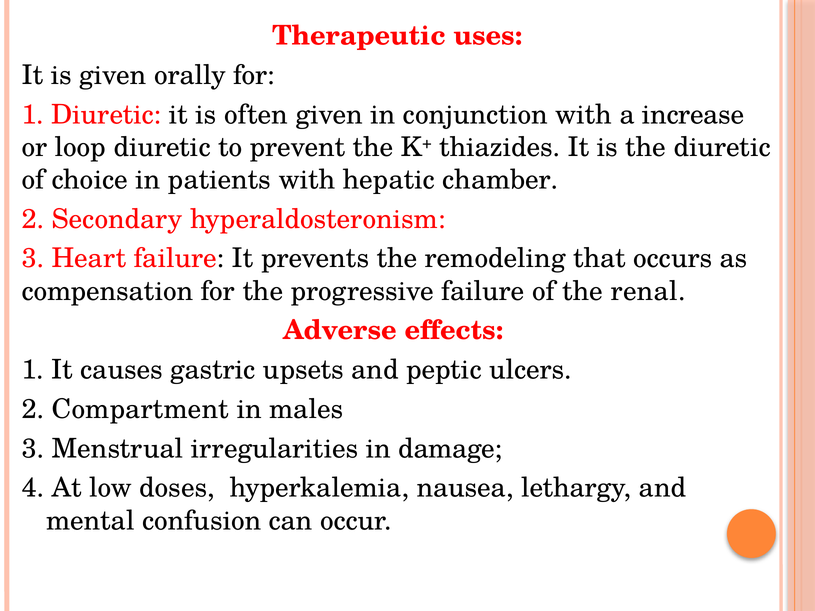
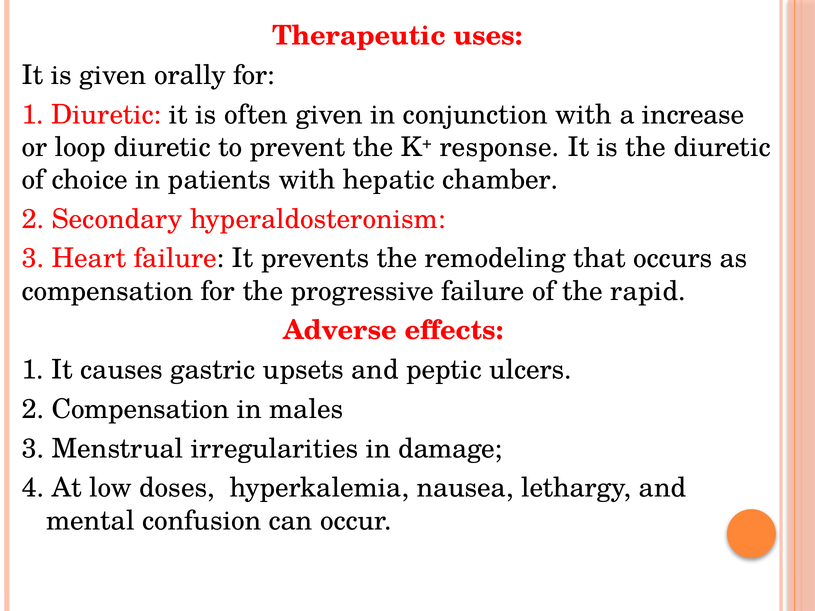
thiazides: thiazides -> response (500, 147)
renal: renal -> rapid (648, 291)
2 Compartment: Compartment -> Compensation (141, 409)
